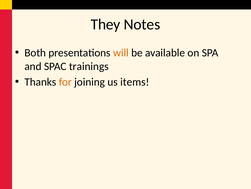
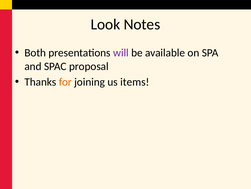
They: They -> Look (105, 24)
will colour: orange -> purple (121, 53)
trainings: trainings -> proposal (89, 66)
